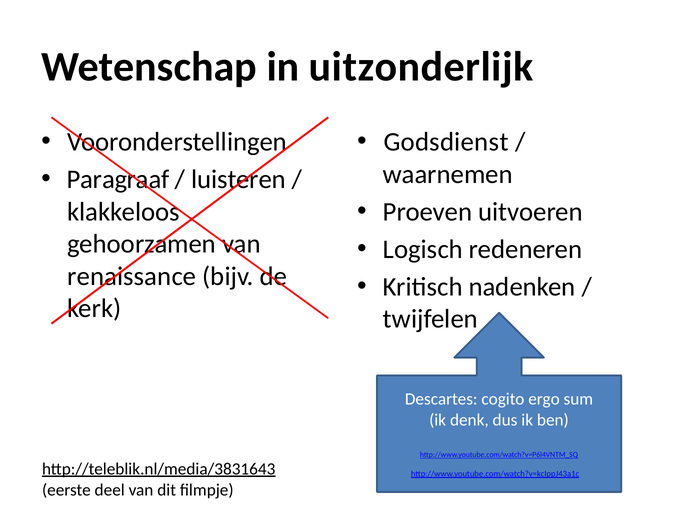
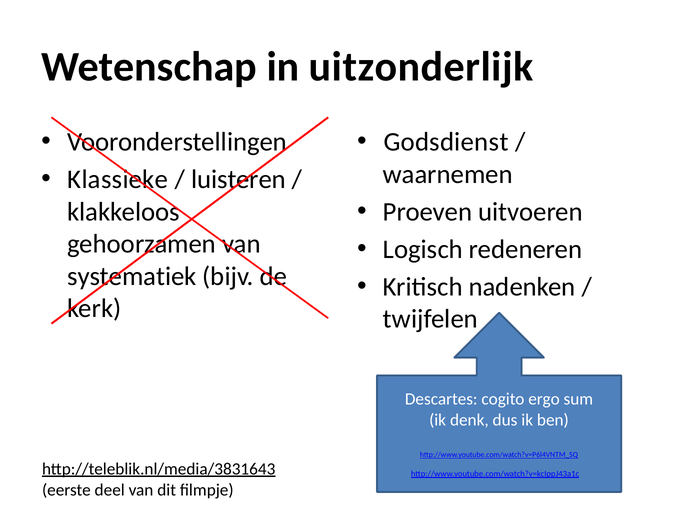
Paragraaf: Paragraaf -> Klassieke (118, 180)
renaissance: renaissance -> systematiek (132, 276)
